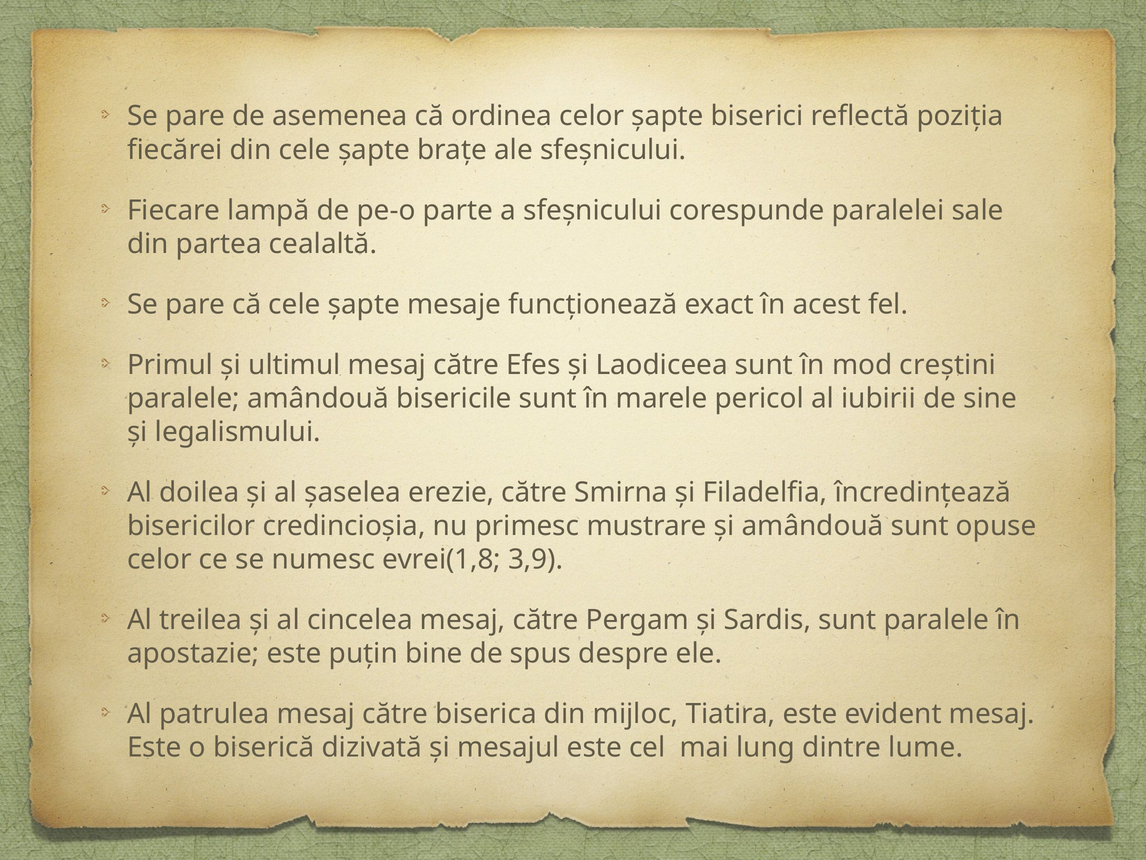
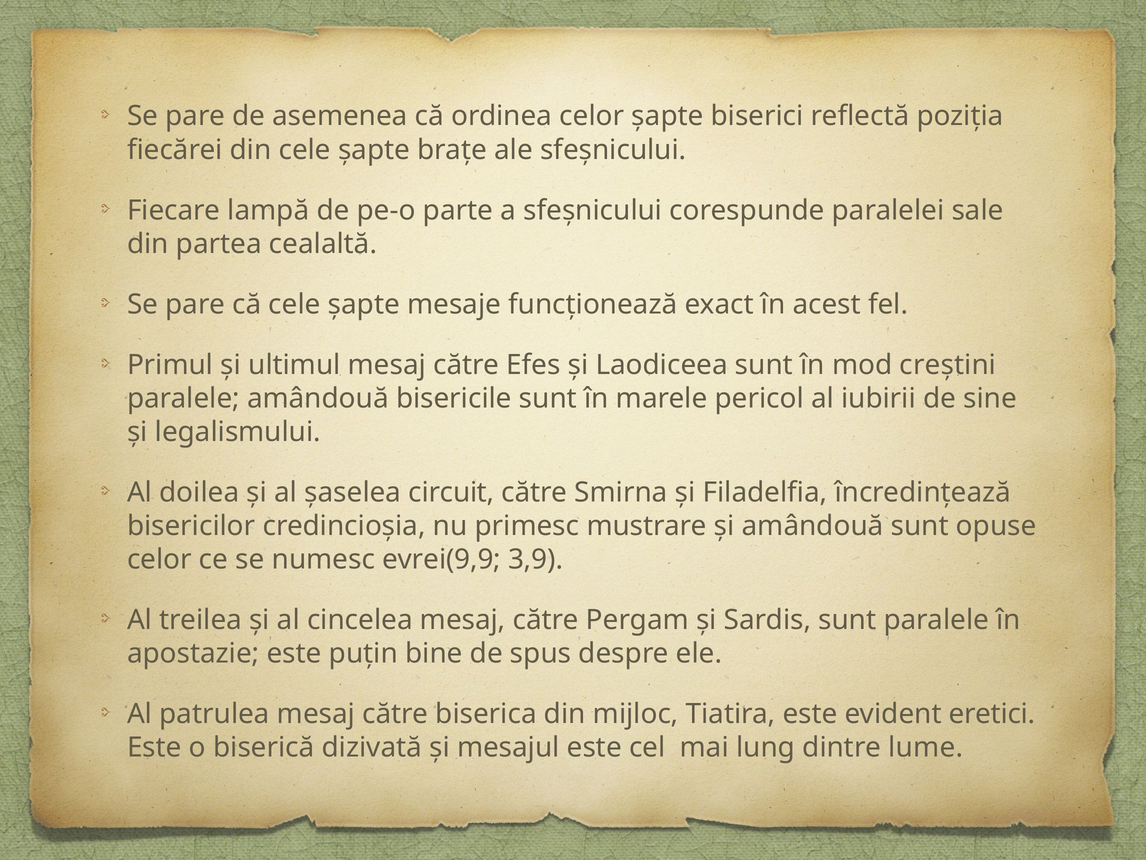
erezie: erezie -> circuit (451, 492)
evrei(1,8: evrei(1,8 -> evrei(9,9 (442, 559)
evident mesaj: mesaj -> eretici (992, 714)
